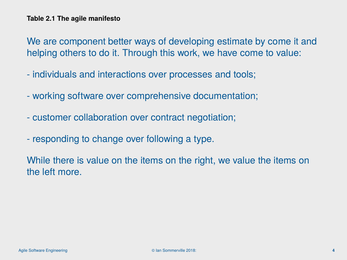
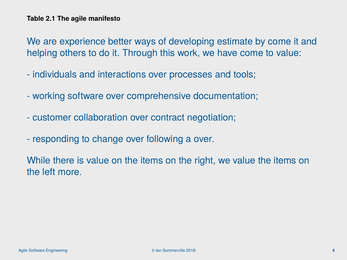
component: component -> experience (83, 42)
a type: type -> over (204, 139)
